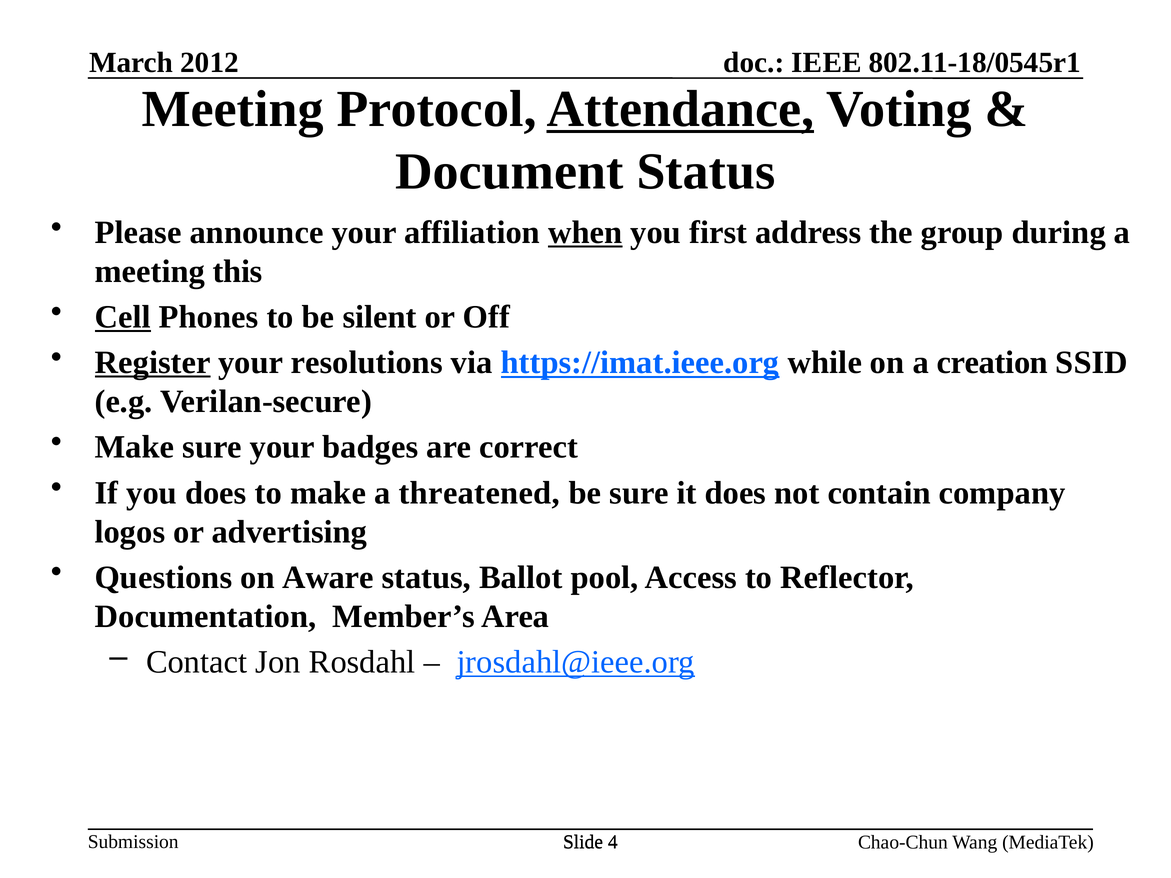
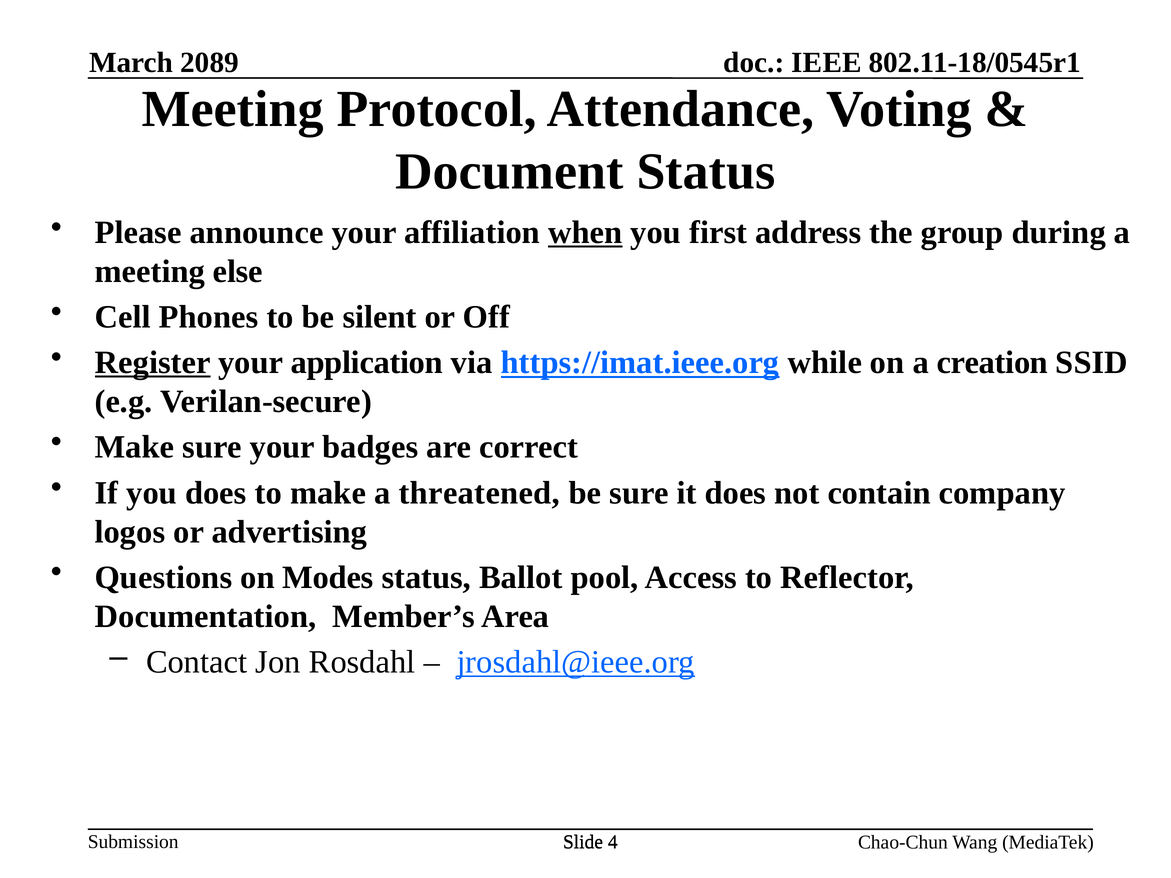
2012: 2012 -> 2089 (210, 62)
Attendance underline: present -> none (680, 109)
this: this -> else (238, 272)
Cell underline: present -> none (123, 317)
resolutions: resolutions -> application (367, 363)
Aware: Aware -> Modes (328, 578)
